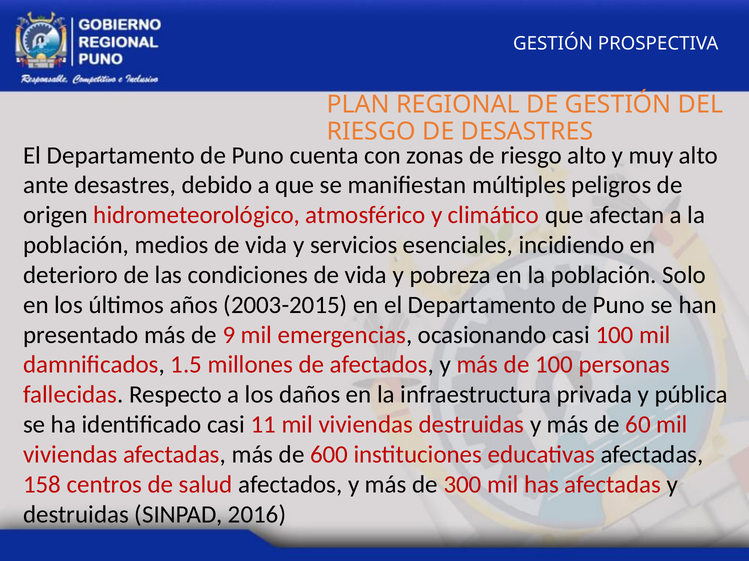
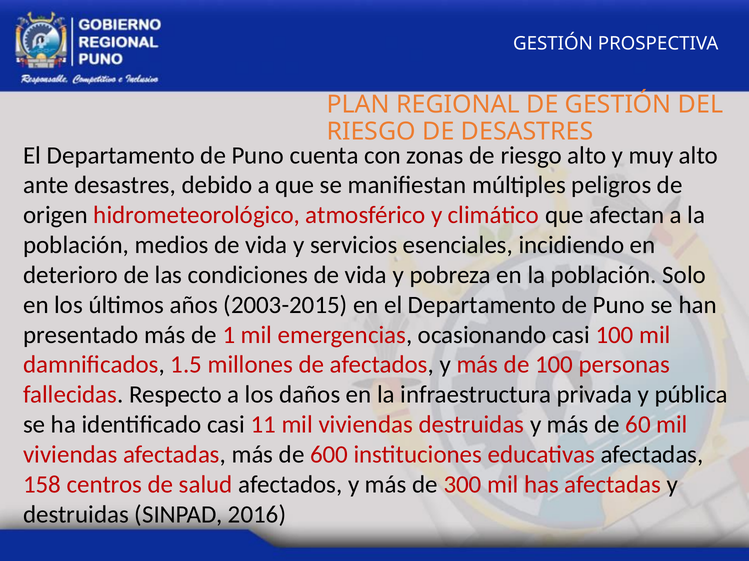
9: 9 -> 1 (229, 335)
